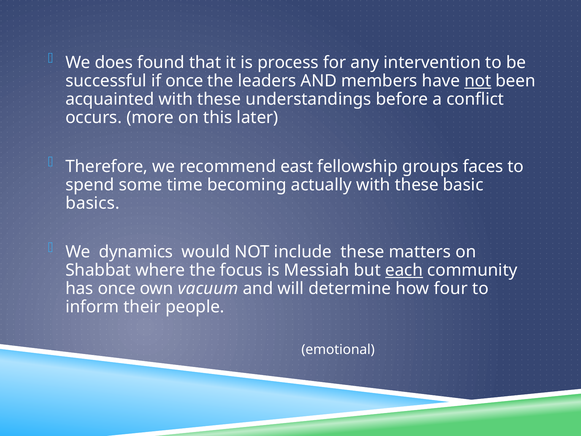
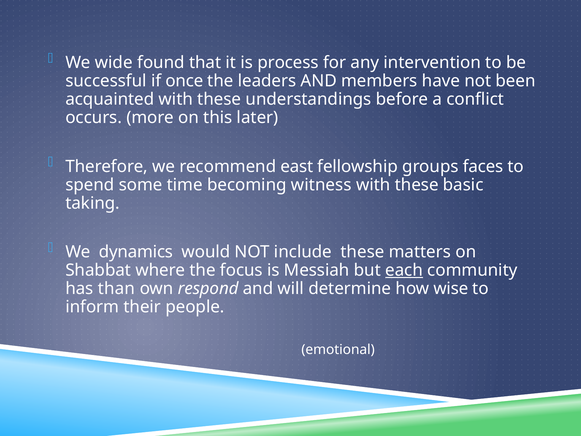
does: does -> wide (114, 63)
not underline: present -> none (478, 81)
actually: actually -> witness (321, 185)
basics: basics -> taking (93, 203)
has once: once -> than (116, 288)
vacuum: vacuum -> respond (208, 288)
four: four -> wise (451, 288)
